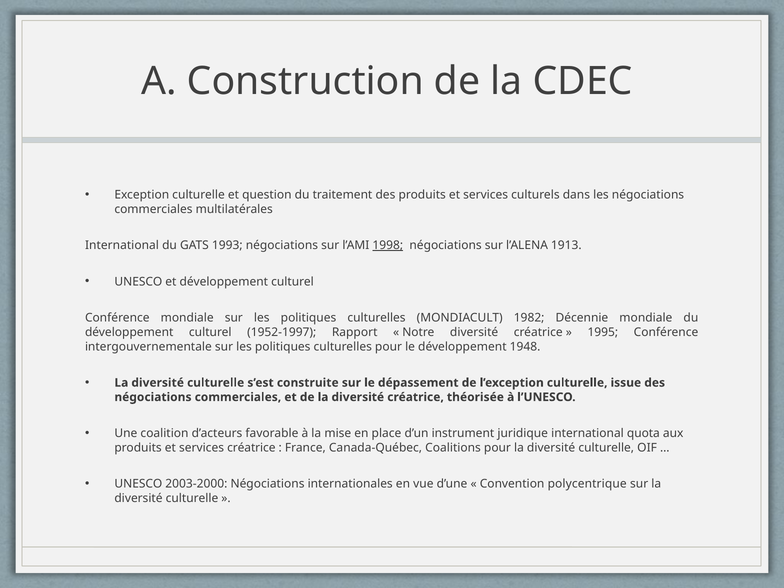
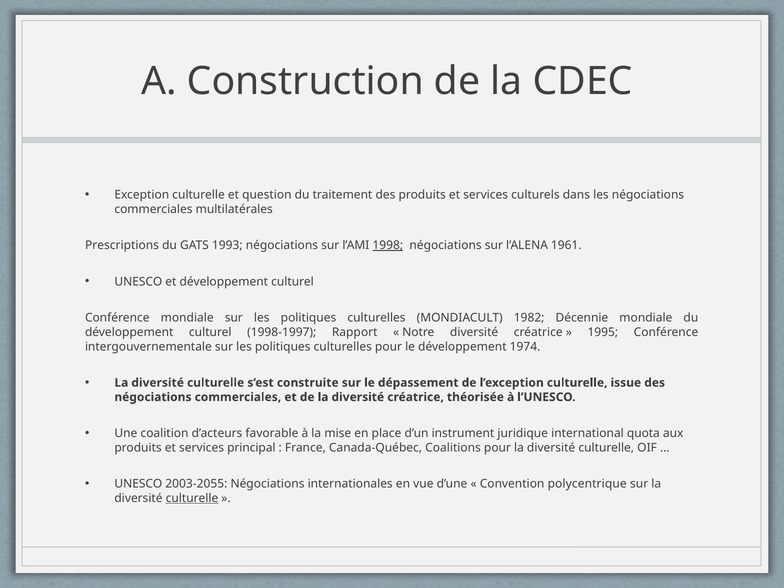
International: International -> Prescriptions (122, 245)
1913: 1913 -> 1961 (566, 245)
1952-1997: 1952-1997 -> 1998-1997 (282, 332)
1948: 1948 -> 1974 (525, 347)
services créatrice: créatrice -> principal (251, 448)
2003-2000: 2003-2000 -> 2003-2055 (196, 484)
culturelle underline: none -> present (192, 498)
